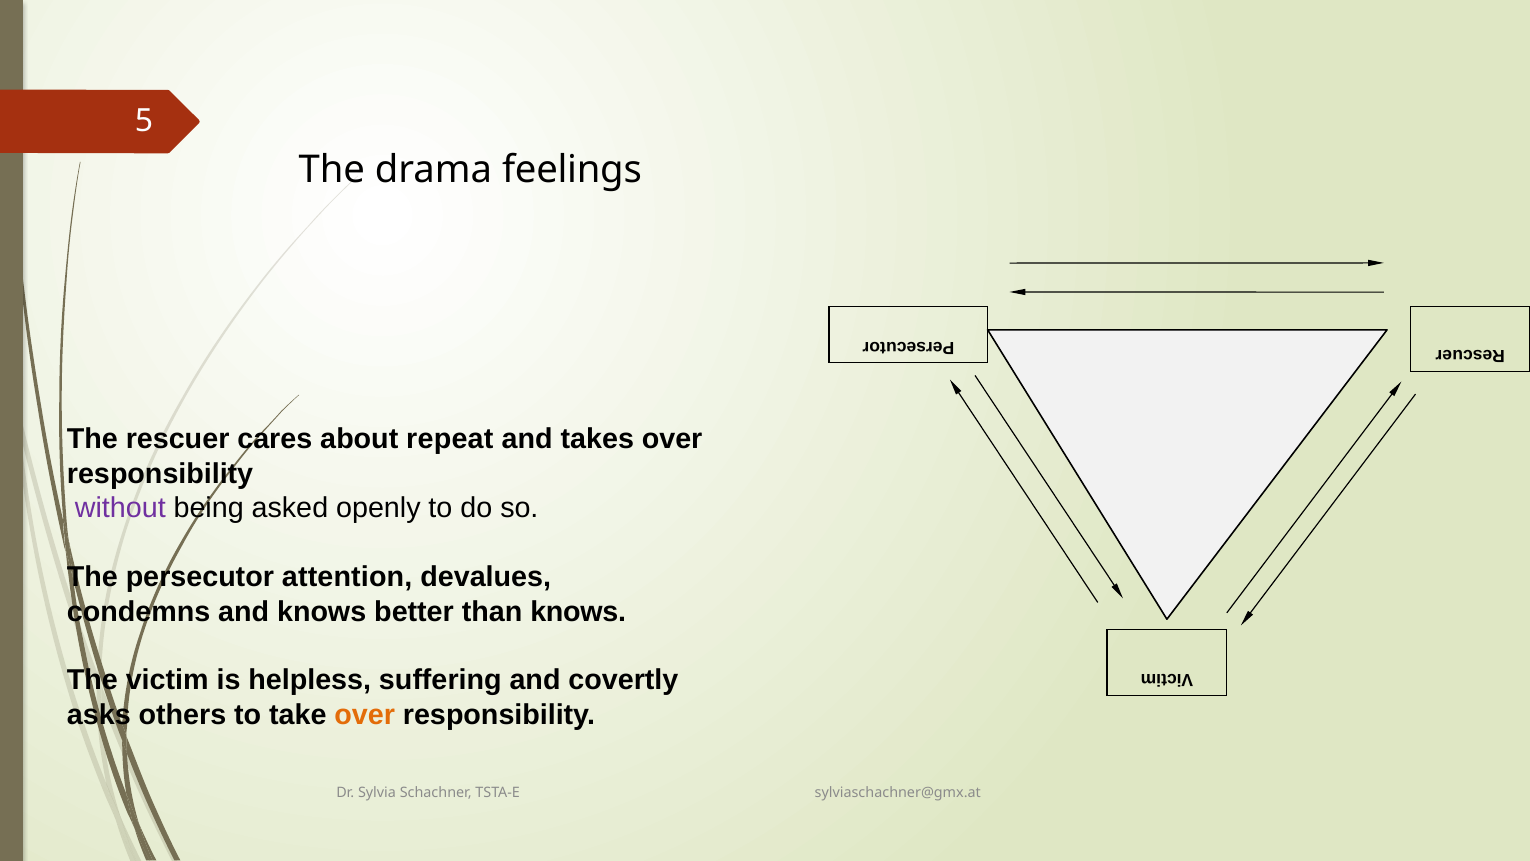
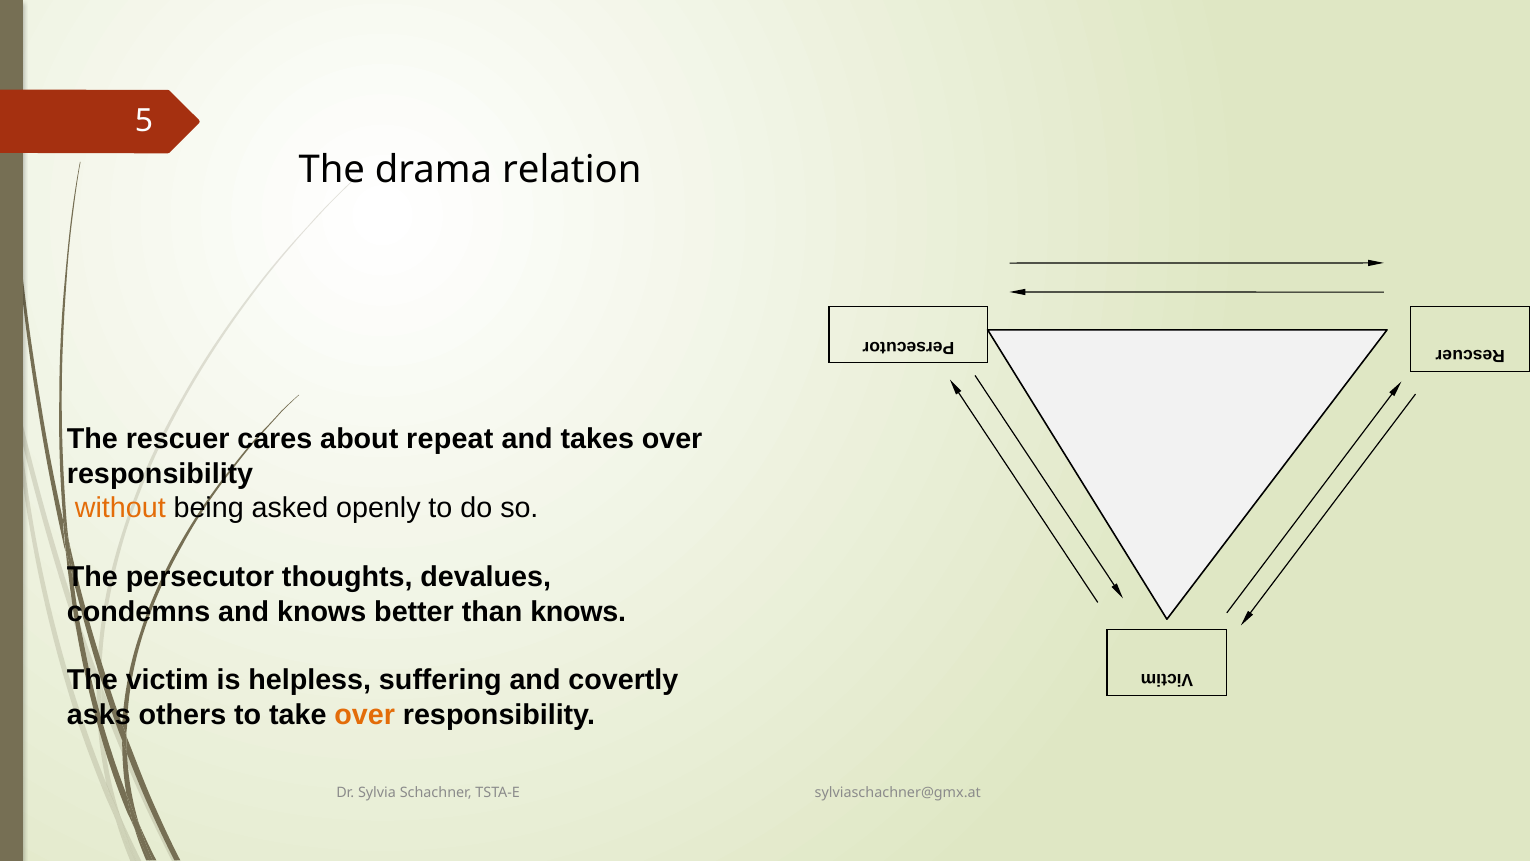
feelings: feelings -> relation (572, 170)
without colour: purple -> orange (120, 508)
attention: attention -> thoughts (347, 577)
